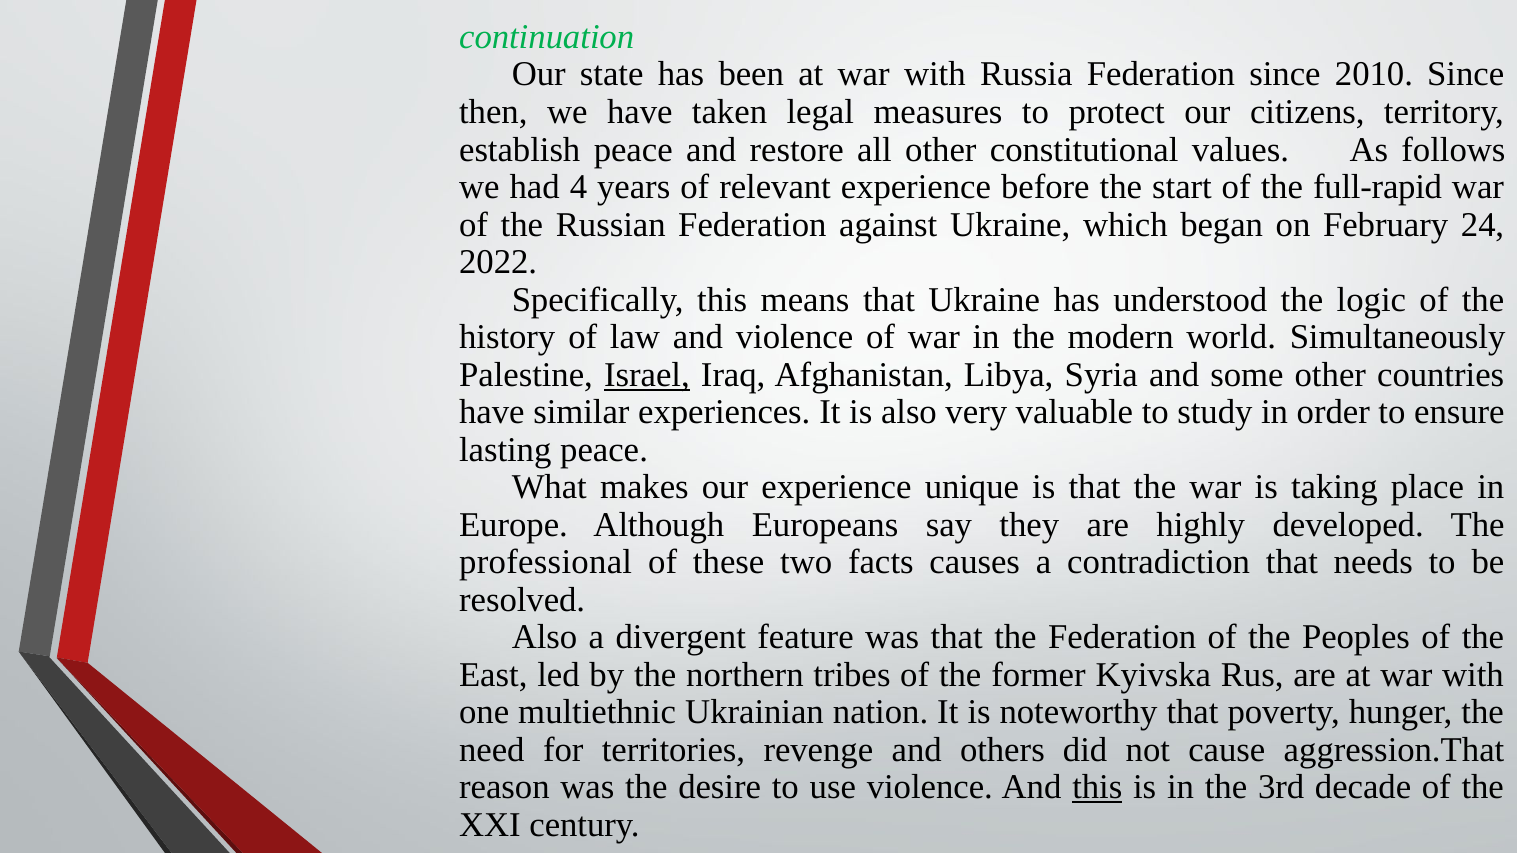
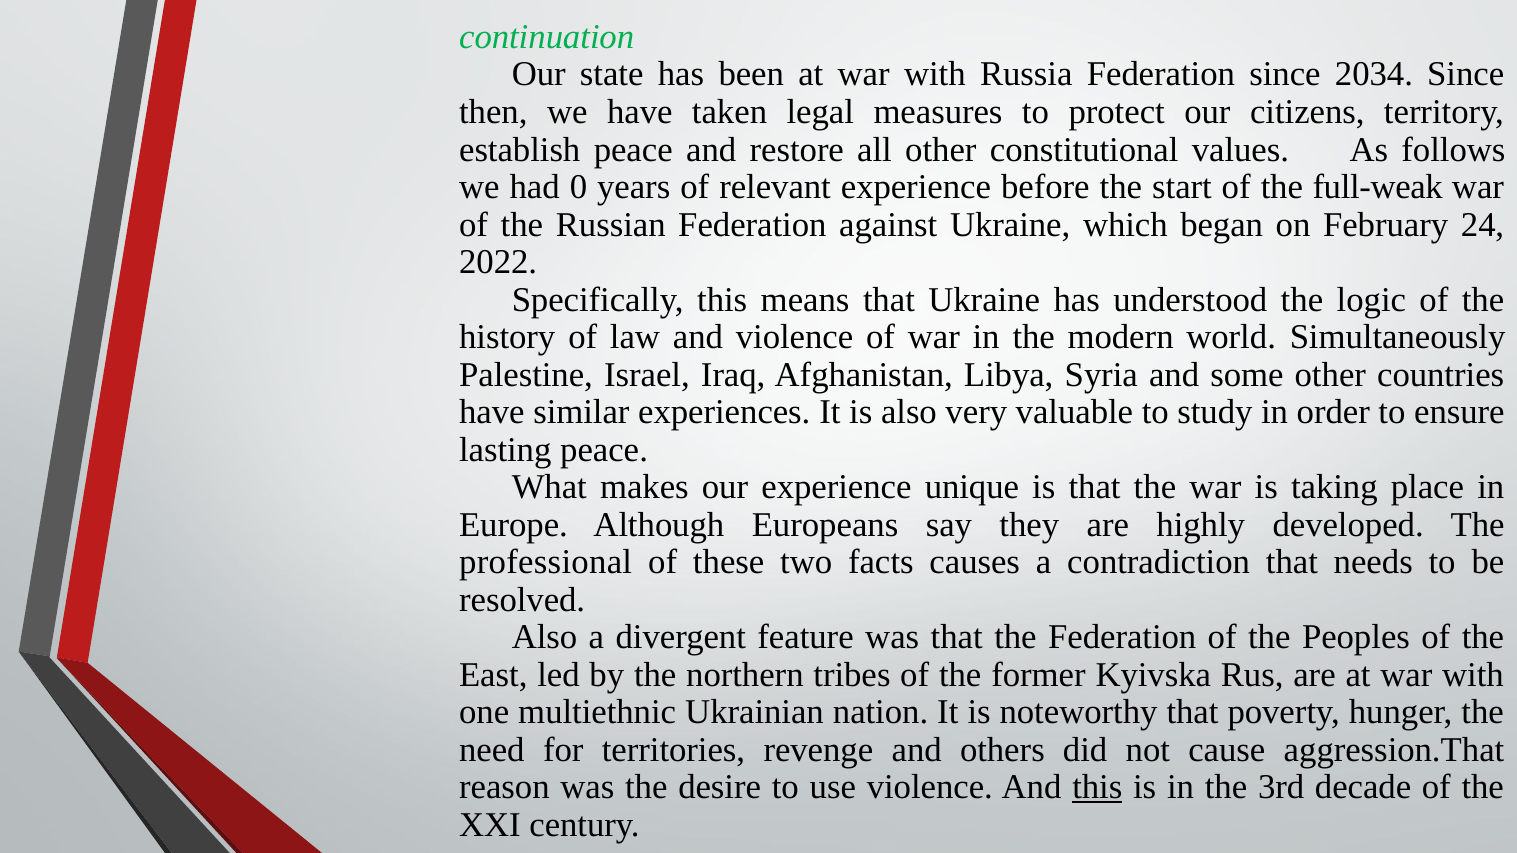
2010: 2010 -> 2034 (1374, 75)
4: 4 -> 0 (578, 187)
full-rapid: full-rapid -> full-weak (1378, 187)
Israel underline: present -> none (647, 375)
